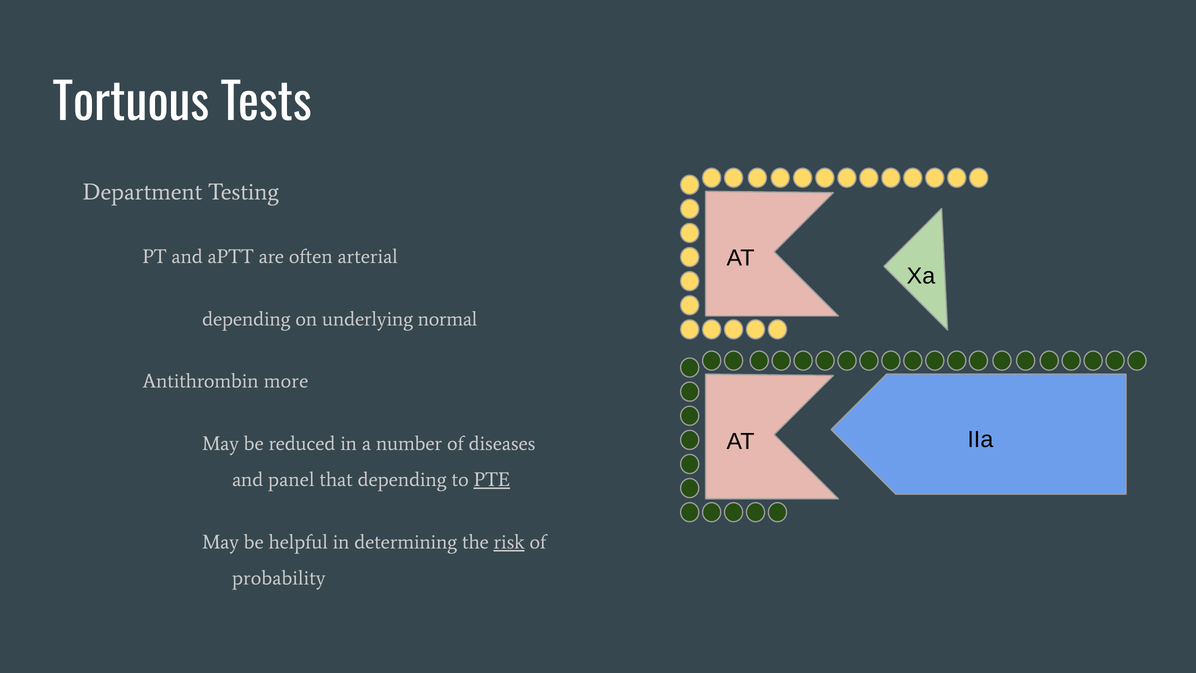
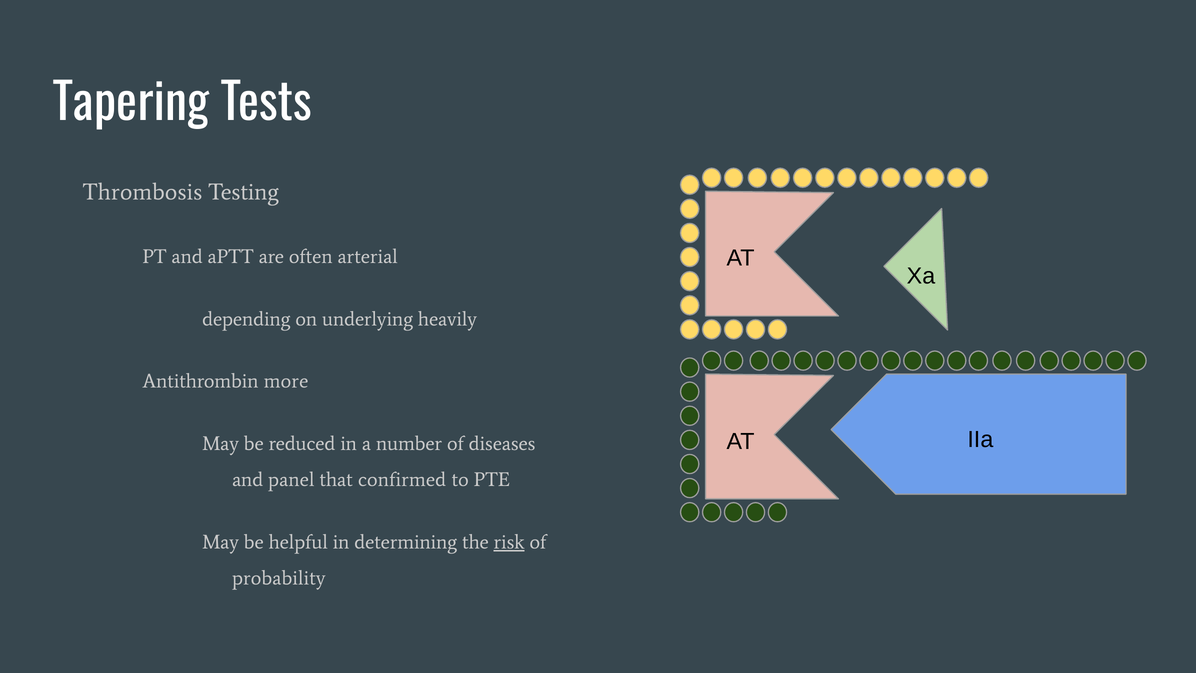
Tortuous: Tortuous -> Tapering (131, 104)
Department: Department -> Thrombosis (142, 192)
normal: normal -> heavily (447, 319)
that depending: depending -> confirmed (402, 480)
PTE underline: present -> none (492, 480)
